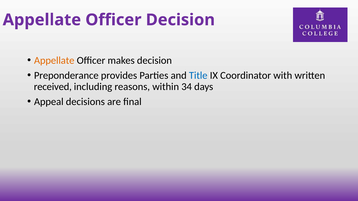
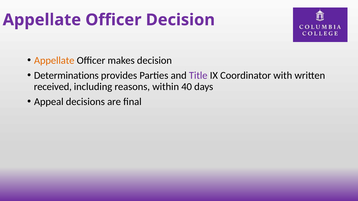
Preponderance: Preponderance -> Determinations (66, 76)
Title colour: blue -> purple (198, 76)
34: 34 -> 40 (187, 87)
